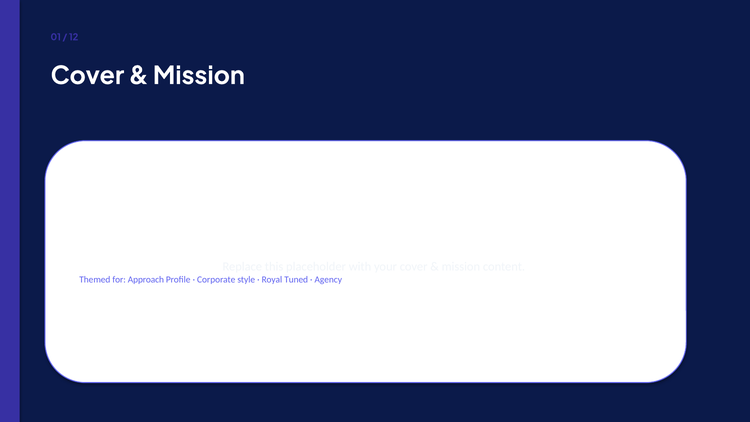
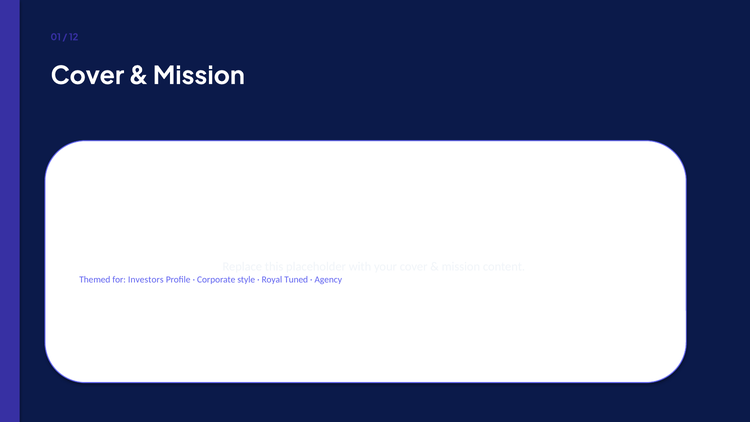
Approach: Approach -> Investors (146, 280)
